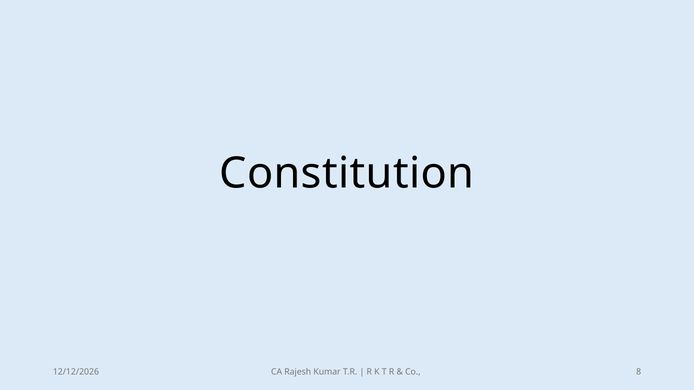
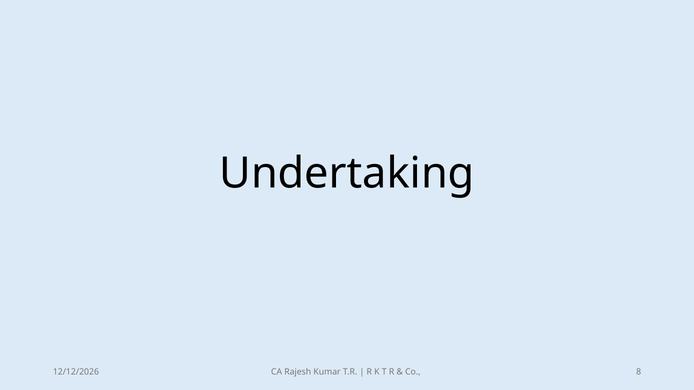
Constitution: Constitution -> Undertaking (347, 173)
